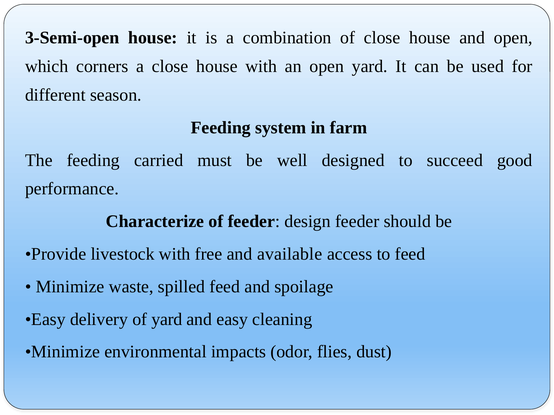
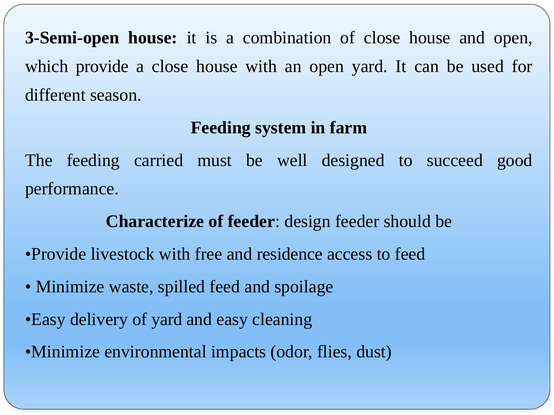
which corners: corners -> provide (102, 66)
available: available -> residence (290, 254)
